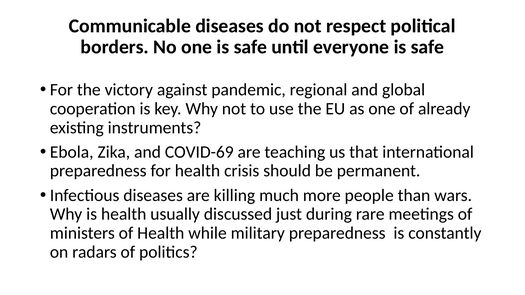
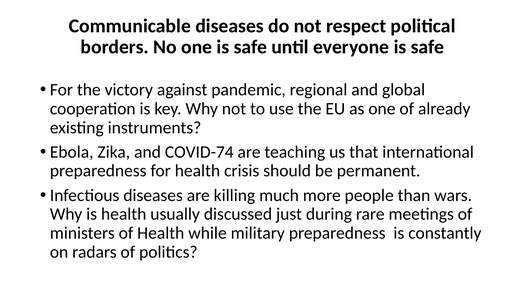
COVID-69: COVID-69 -> COVID-74 (199, 152)
